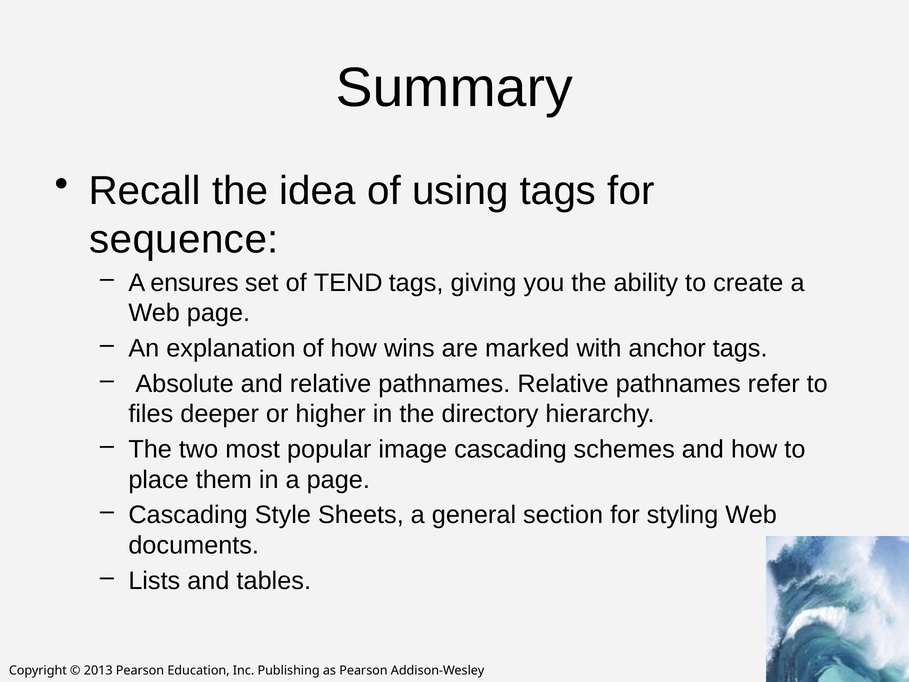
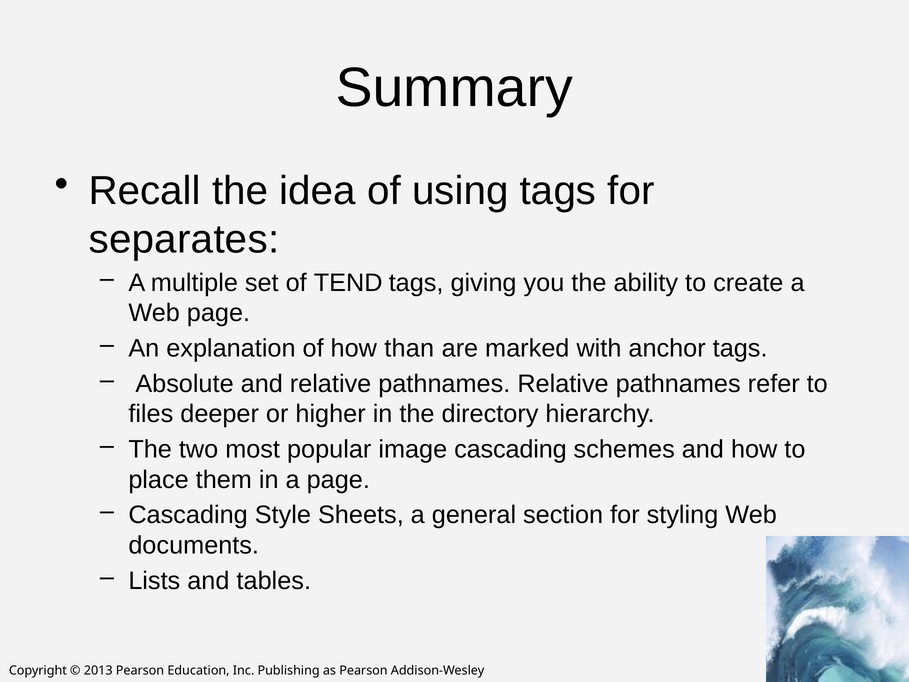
sequence: sequence -> separates (184, 239)
ensures: ensures -> multiple (194, 283)
wins: wins -> than (409, 348)
